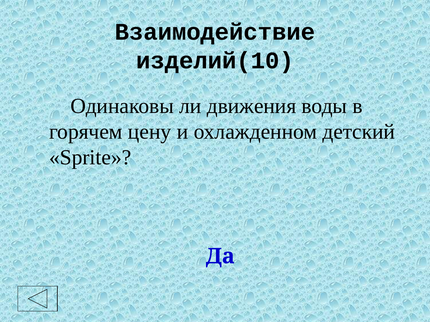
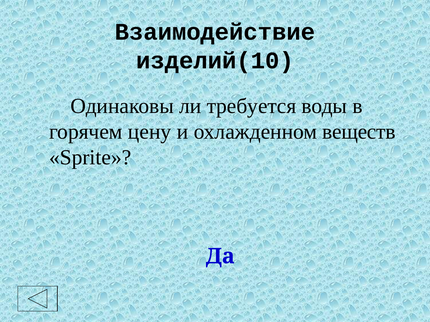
движения: движения -> требуется (252, 106)
детский: детский -> веществ (359, 132)
